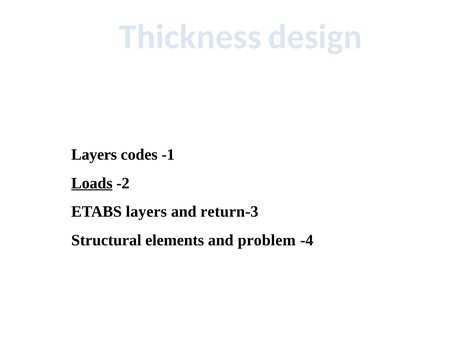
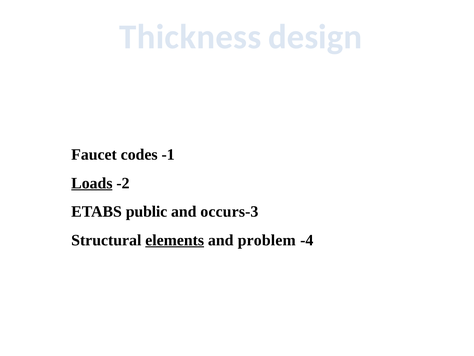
Layers: Layers -> Faucet (94, 154)
layers: layers -> public (147, 211)
return: return -> occurs (223, 211)
elements underline: none -> present (175, 240)
